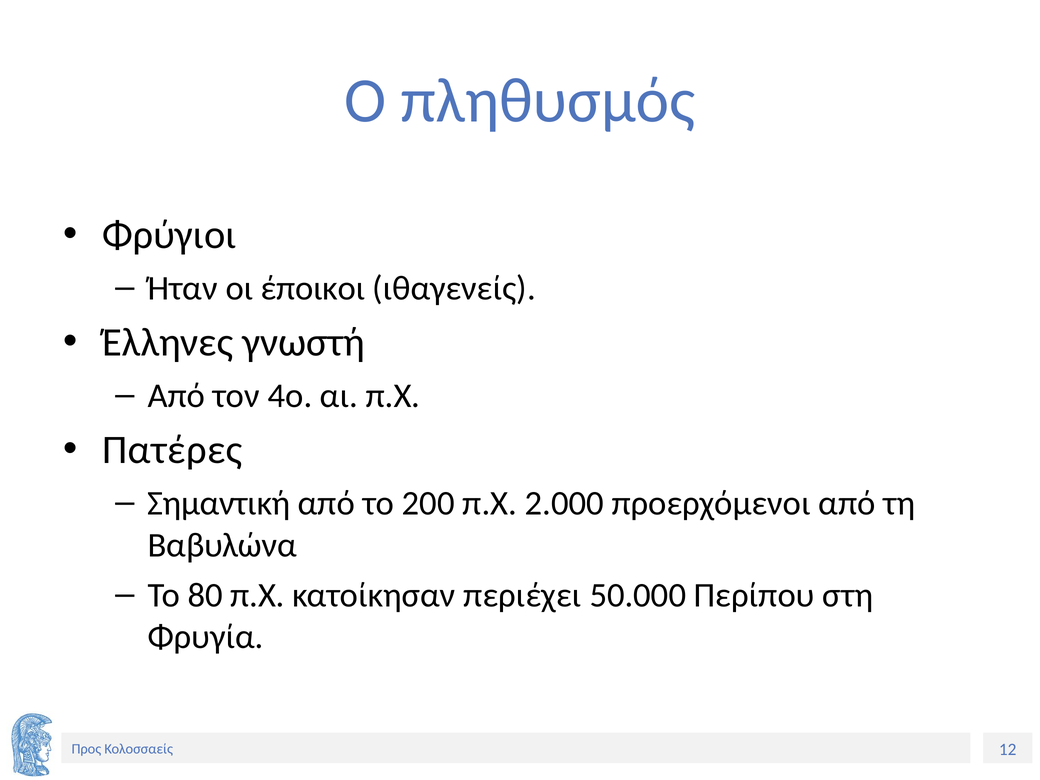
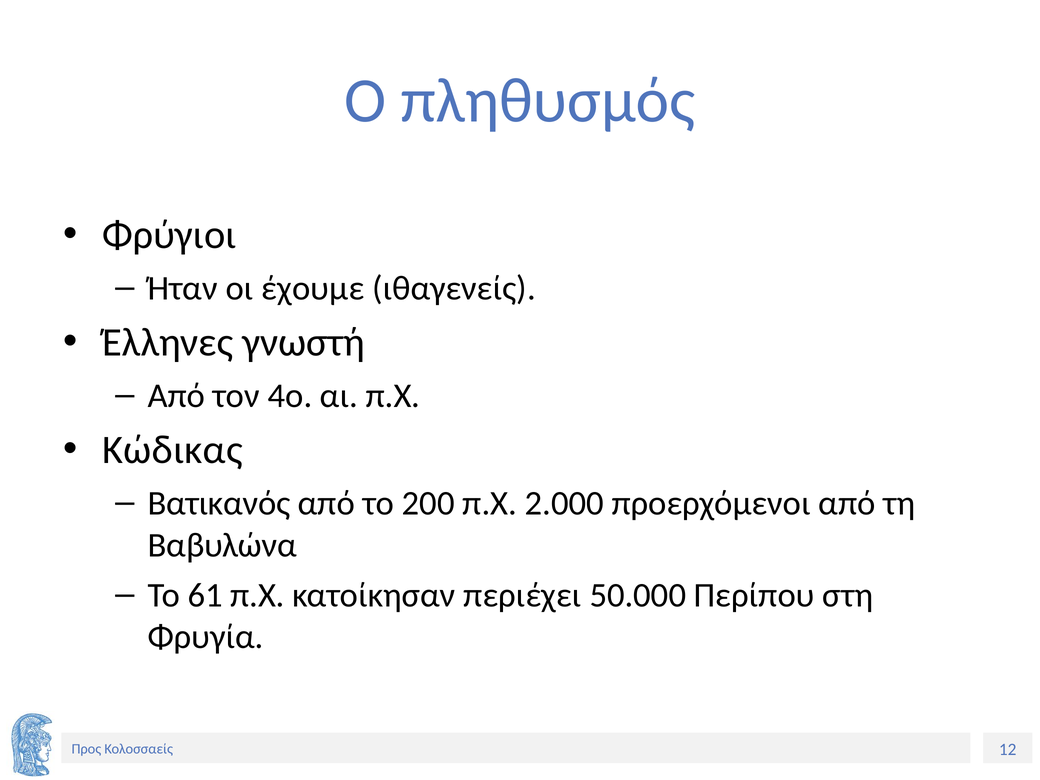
έποικοι: έποικοι -> έχουμε (313, 288)
Πατέρες: Πατέρες -> Κώδικας (172, 450)
Σημαντική: Σημαντική -> Βατικανός (219, 503)
80: 80 -> 61 (205, 595)
